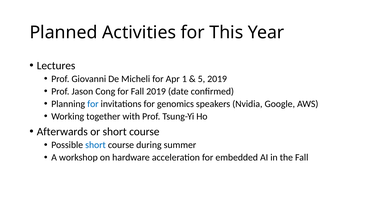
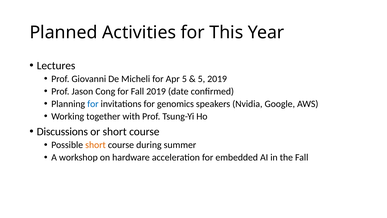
Apr 1: 1 -> 5 (184, 79)
Afterwards: Afterwards -> Discussions (62, 131)
short colour: blue -> orange (96, 145)
